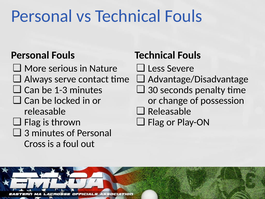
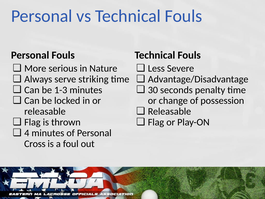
contact: contact -> striking (93, 79)
3: 3 -> 4 (27, 133)
